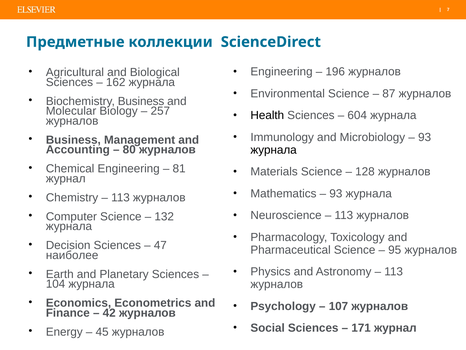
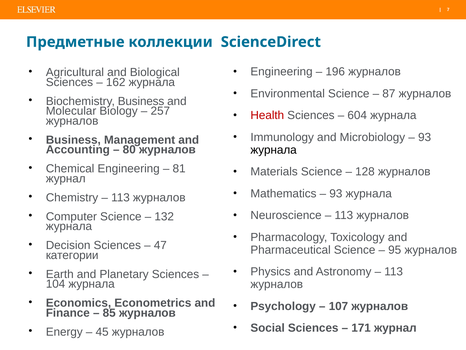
Health colour: black -> red (267, 115)
наиболее: наиболее -> категории (72, 255)
42: 42 -> 85 (109, 312)
